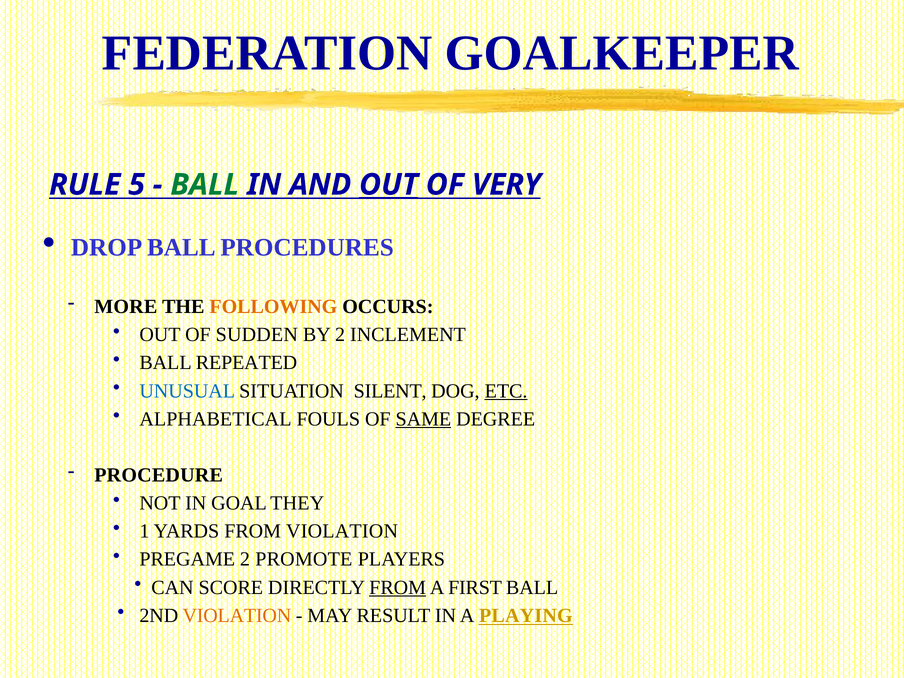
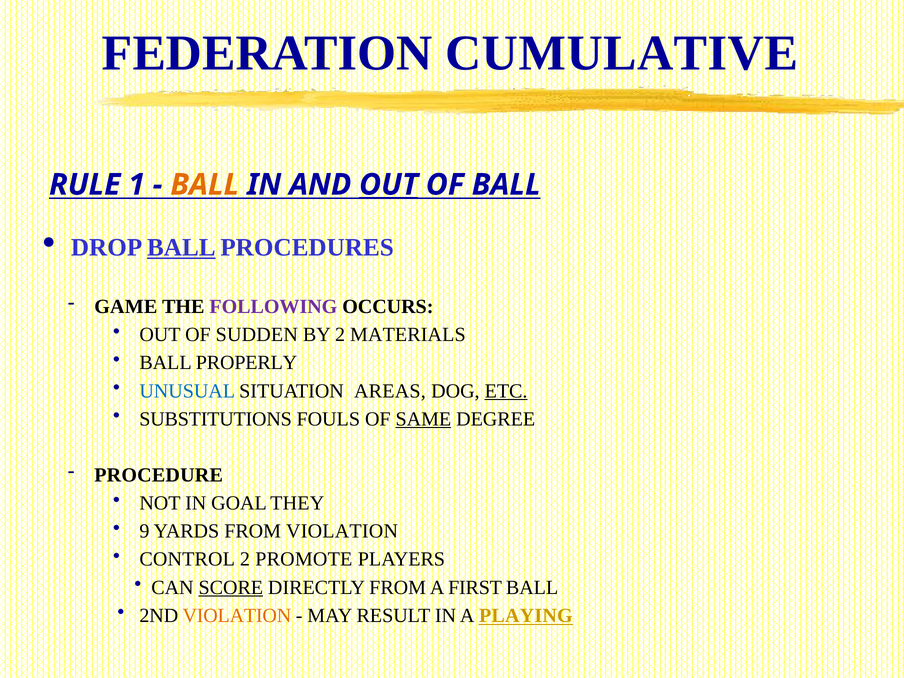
GOALKEEPER: GOALKEEPER -> CUMULATIVE (622, 53)
5: 5 -> 1 (137, 185)
BALL colour: green -> orange (205, 185)
OF VERY: VERY -> BALL (506, 185)
BALL underline: none -> present (181, 247)
MORE: MORE -> GAME (126, 307)
FOLLOWING colour: orange -> purple (273, 307)
INCLEMENT: INCLEMENT -> MATERIALS (408, 335)
REPEATED: REPEATED -> PROPERLY (247, 363)
SILENT: SILENT -> AREAS (390, 391)
ALPHABETICAL: ALPHABETICAL -> SUBSTITUTIONS (216, 419)
1: 1 -> 9 (144, 531)
PREGAME: PREGAME -> CONTROL (187, 559)
SCORE underline: none -> present (231, 587)
FROM underline: present -> none (398, 587)
